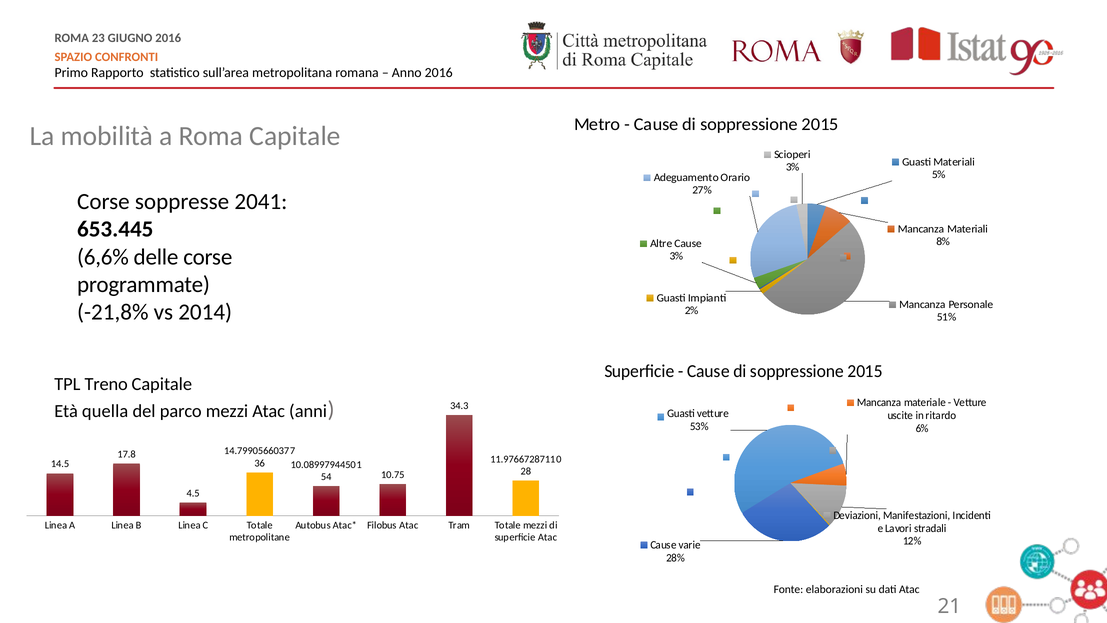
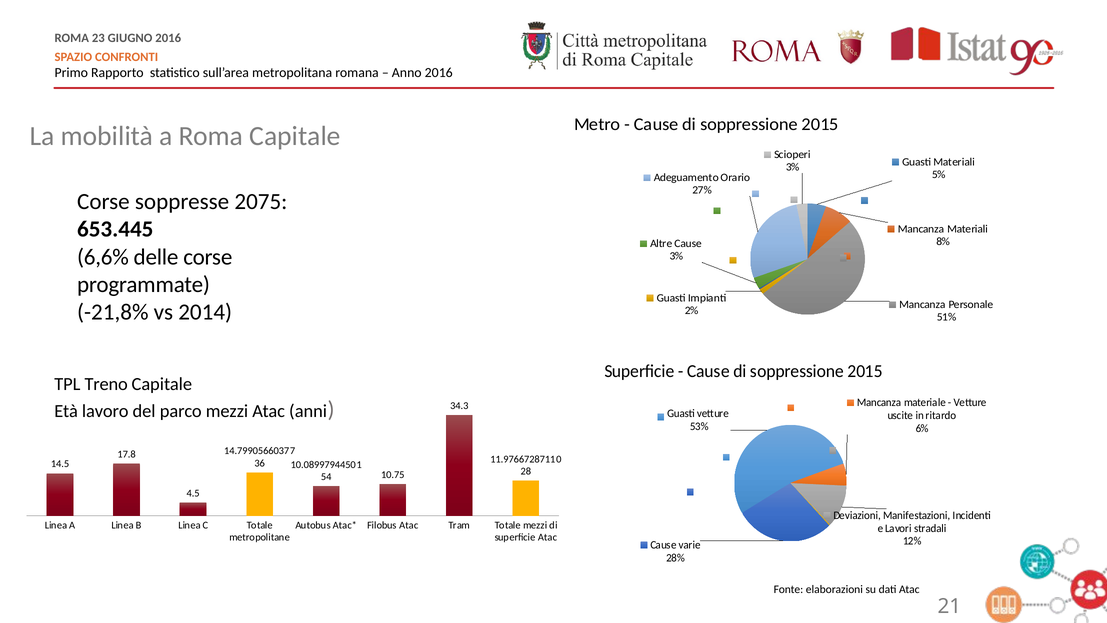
2041: 2041 -> 2075 (261, 201)
quella: quella -> lavoro (105, 411)
